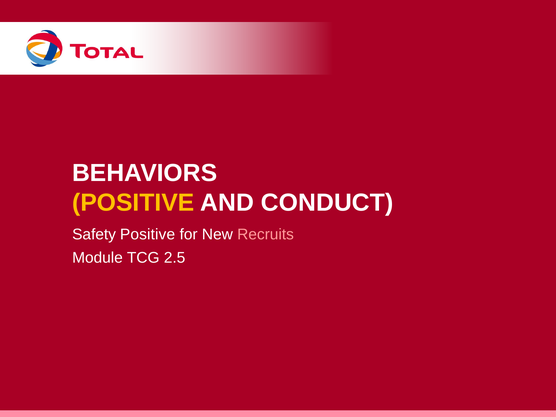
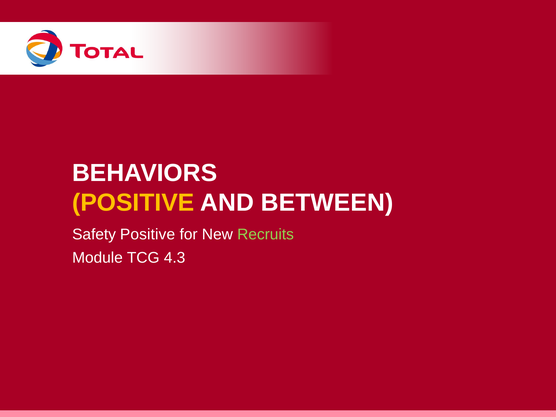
CONDUCT: CONDUCT -> BETWEEN (327, 203)
Recruits colour: pink -> light green (266, 234)
2.5: 2.5 -> 4.3 (175, 258)
